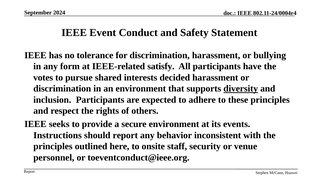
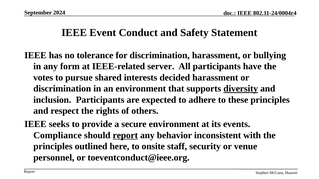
satisfy: satisfy -> server (161, 66)
Instructions: Instructions -> Compliance (58, 136)
report underline: none -> present (125, 136)
